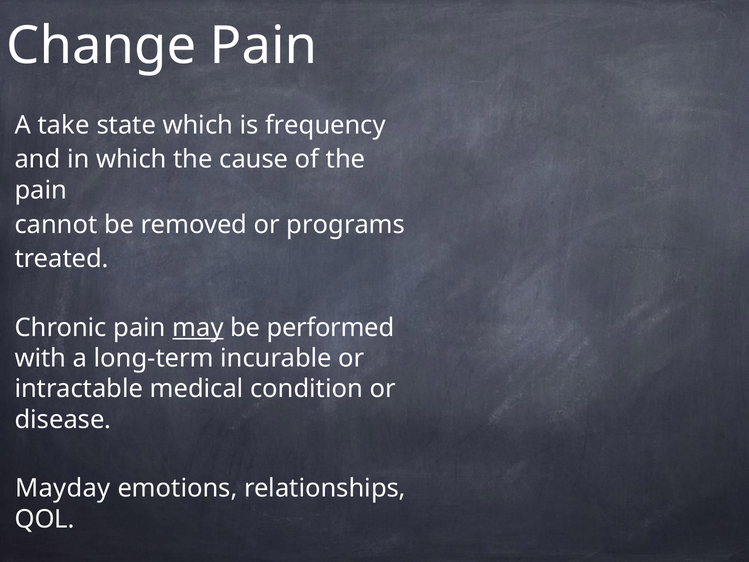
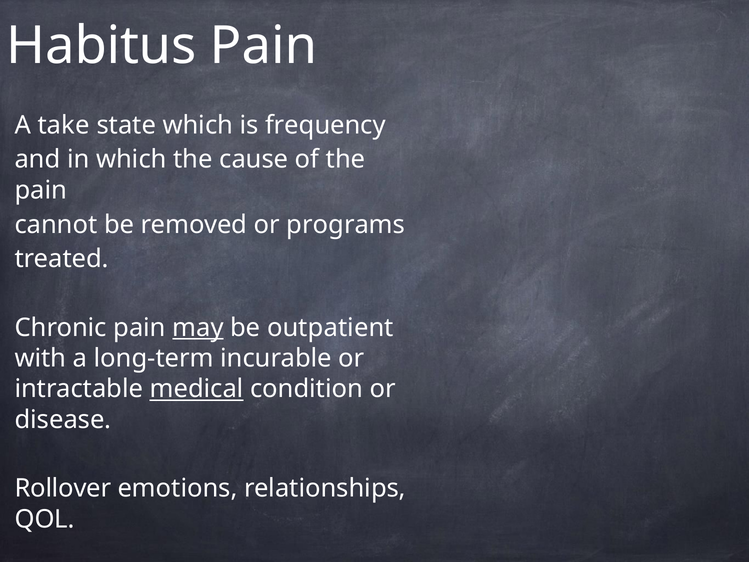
Change: Change -> Habitus (101, 46)
performed: performed -> outpatient (330, 327)
medical underline: none -> present (197, 389)
Mayday: Mayday -> Rollover (63, 488)
